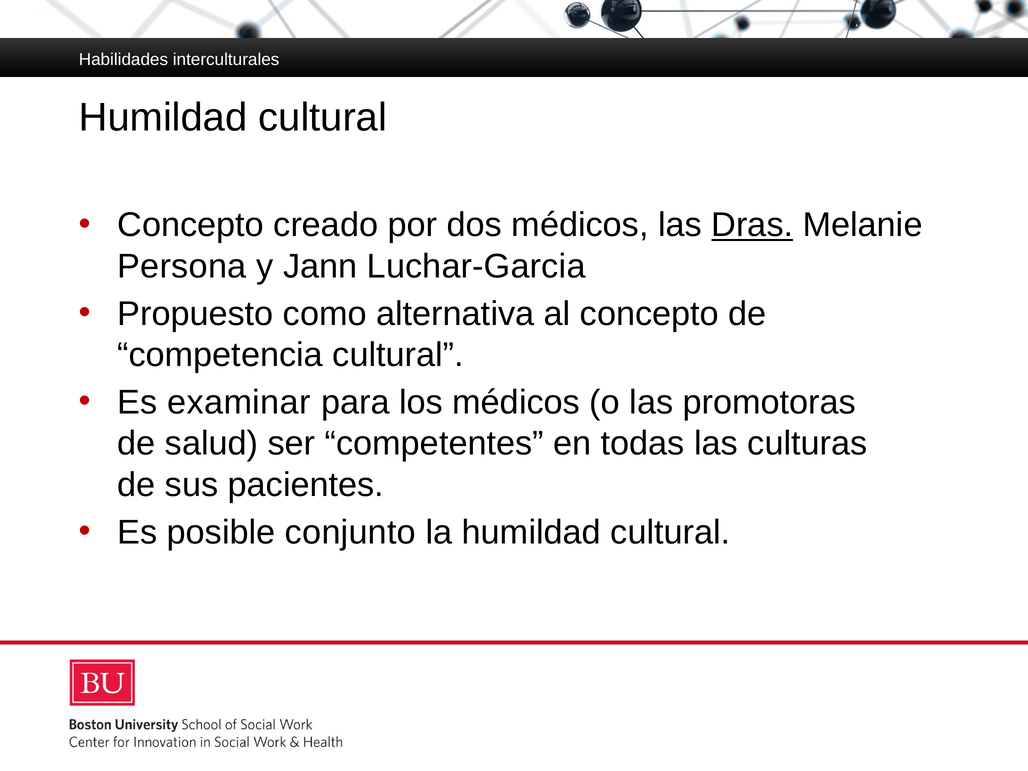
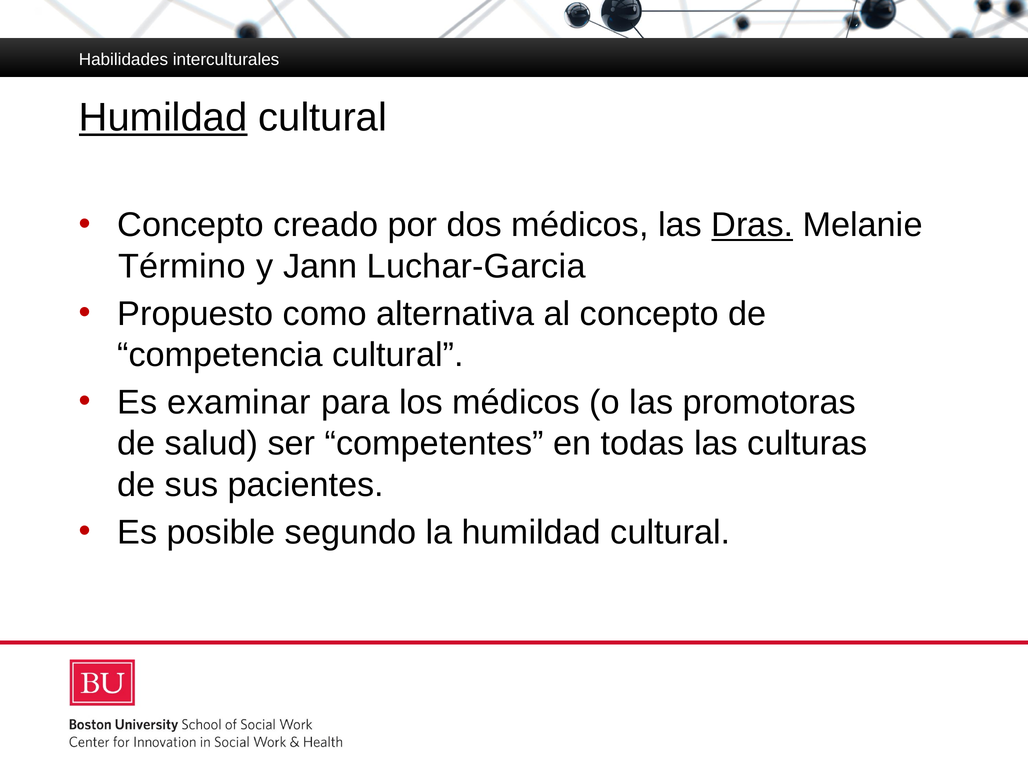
Humildad underline: none -> present (163, 118)
Persona: Persona -> Término (182, 266)
conjunto: conjunto -> segundo (351, 532)
